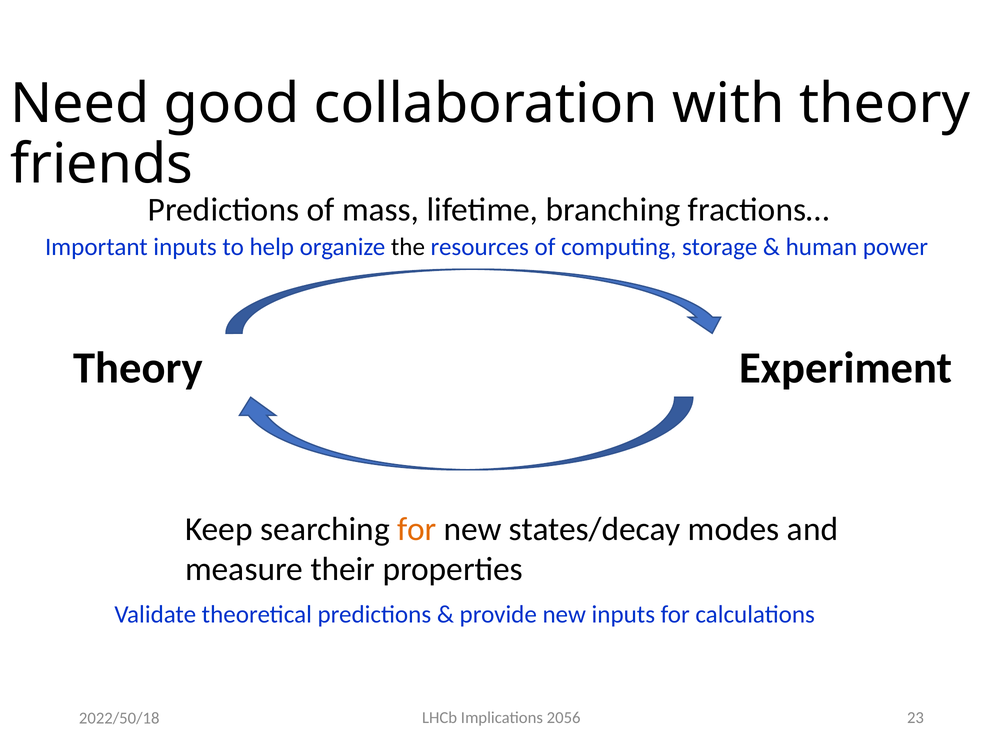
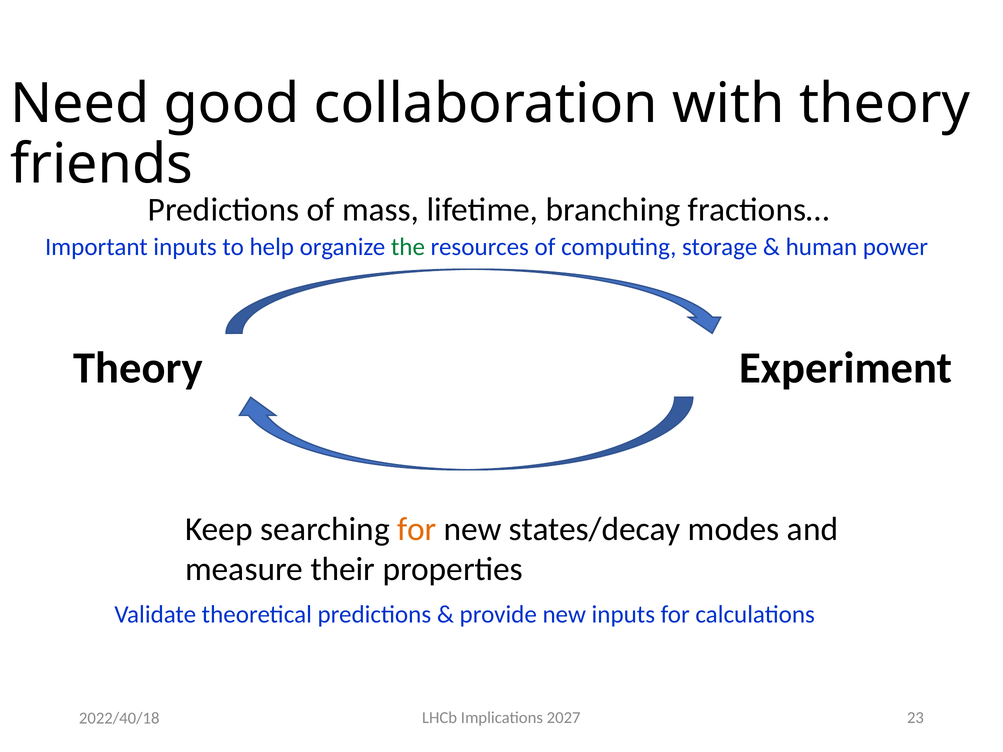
the colour: black -> green (408, 247)
2056: 2056 -> 2027 (564, 718)
2022/50/18: 2022/50/18 -> 2022/40/18 (119, 718)
